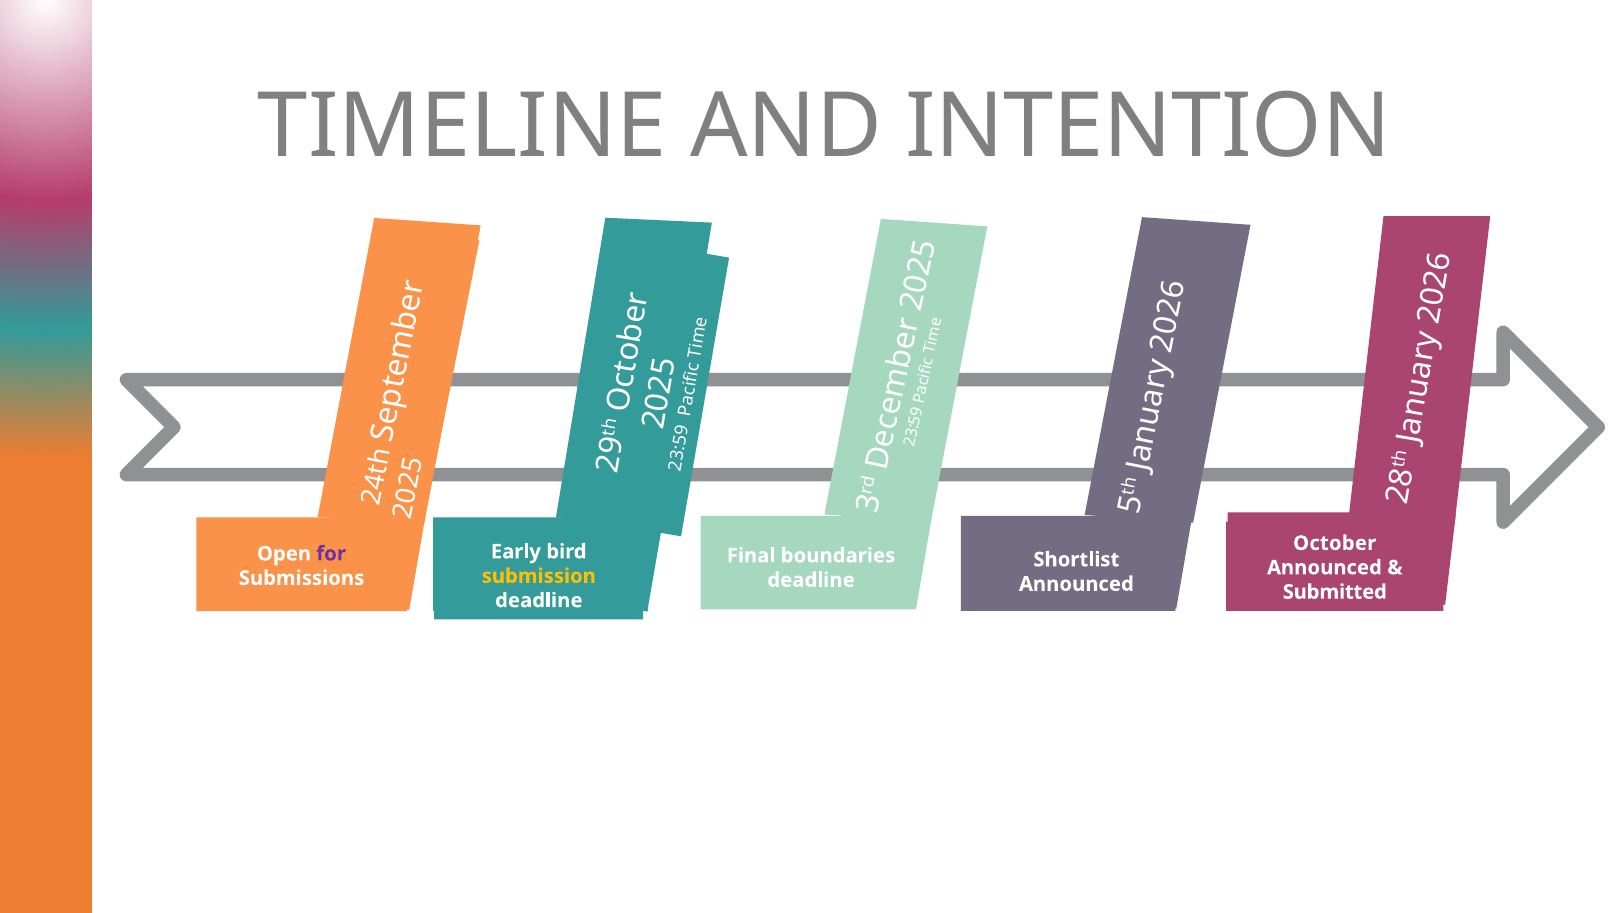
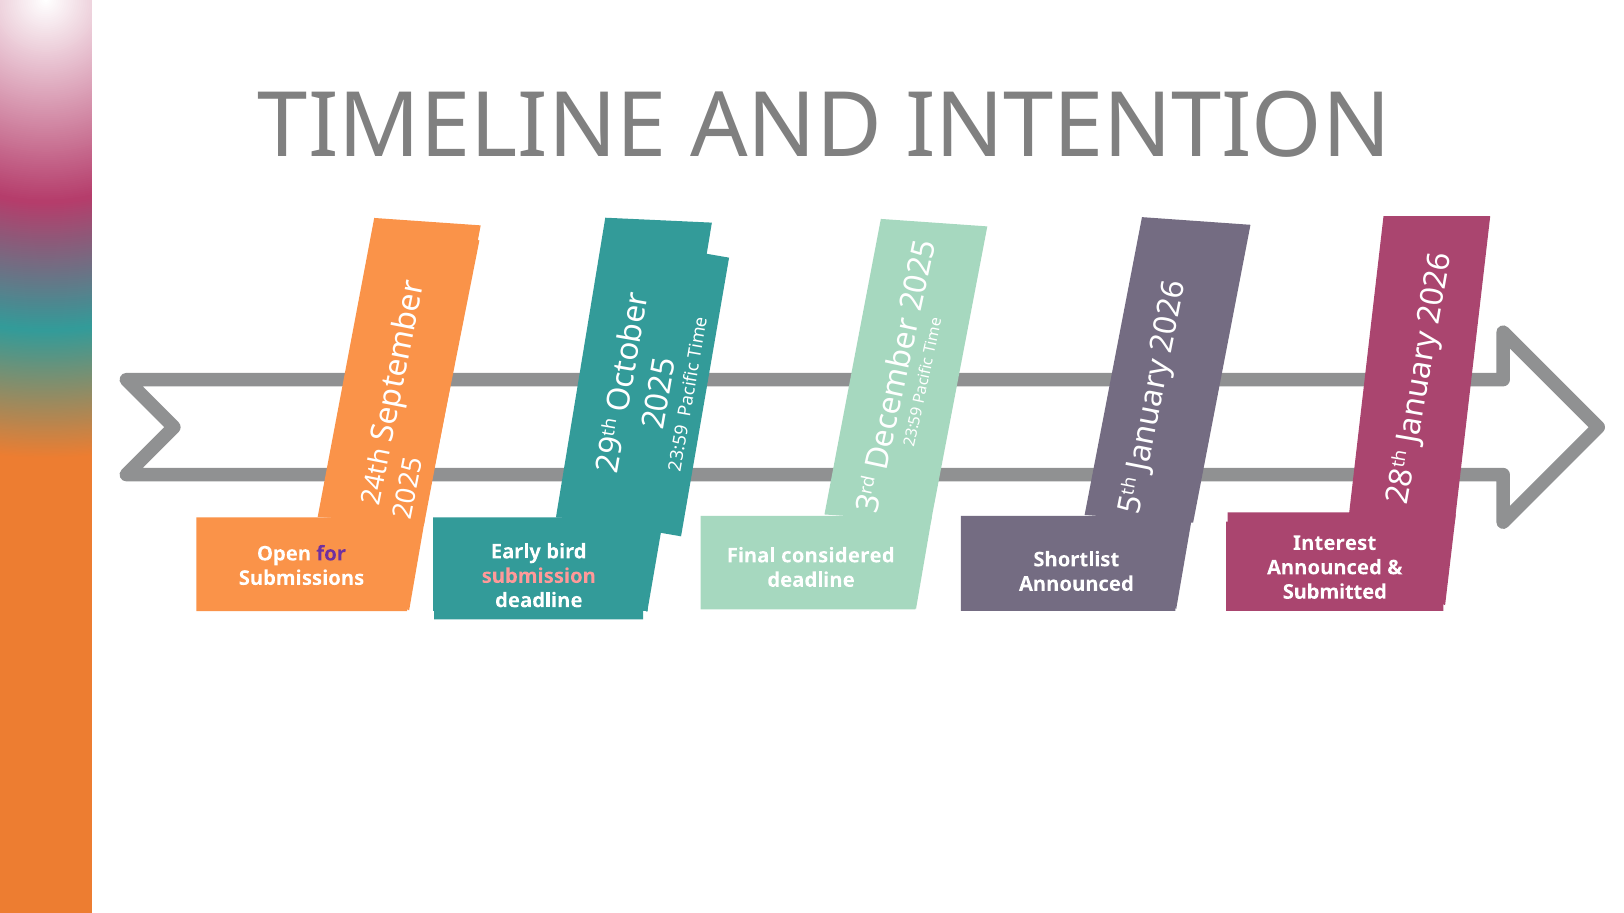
October: October -> Interest (1335, 544)
boundaries: boundaries -> considered (838, 556)
submission colour: yellow -> pink (539, 576)
